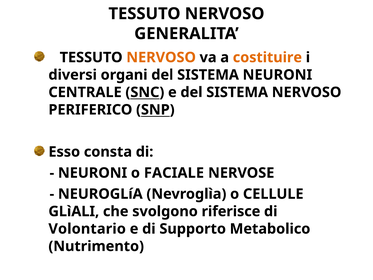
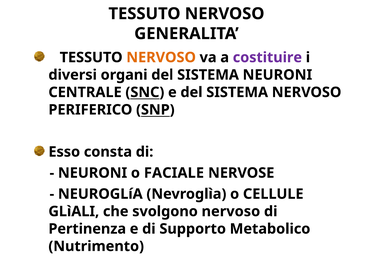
costituire colour: orange -> purple (267, 57)
svolgono riferisce: riferisce -> nervoso (231, 211)
Volontario: Volontario -> Pertinenza (87, 229)
